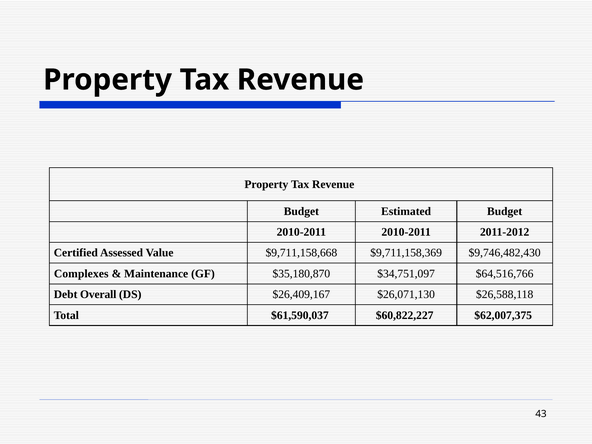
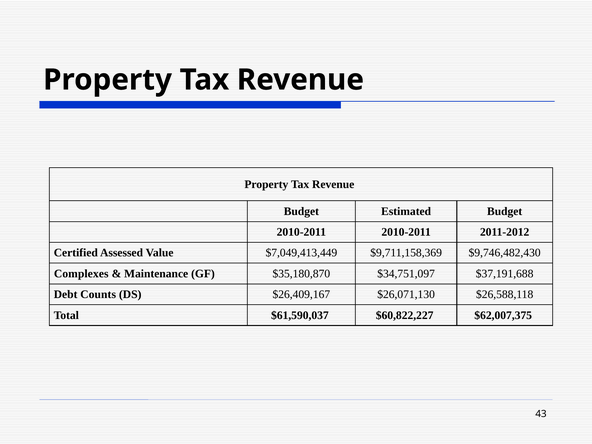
$9,711,158,668: $9,711,158,668 -> $7,049,413,449 (301, 253)
$64,516,766: $64,516,766 -> $37,191,688 (505, 274)
Overall: Overall -> Counts (98, 294)
